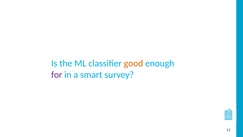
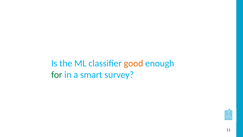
for colour: purple -> green (57, 75)
